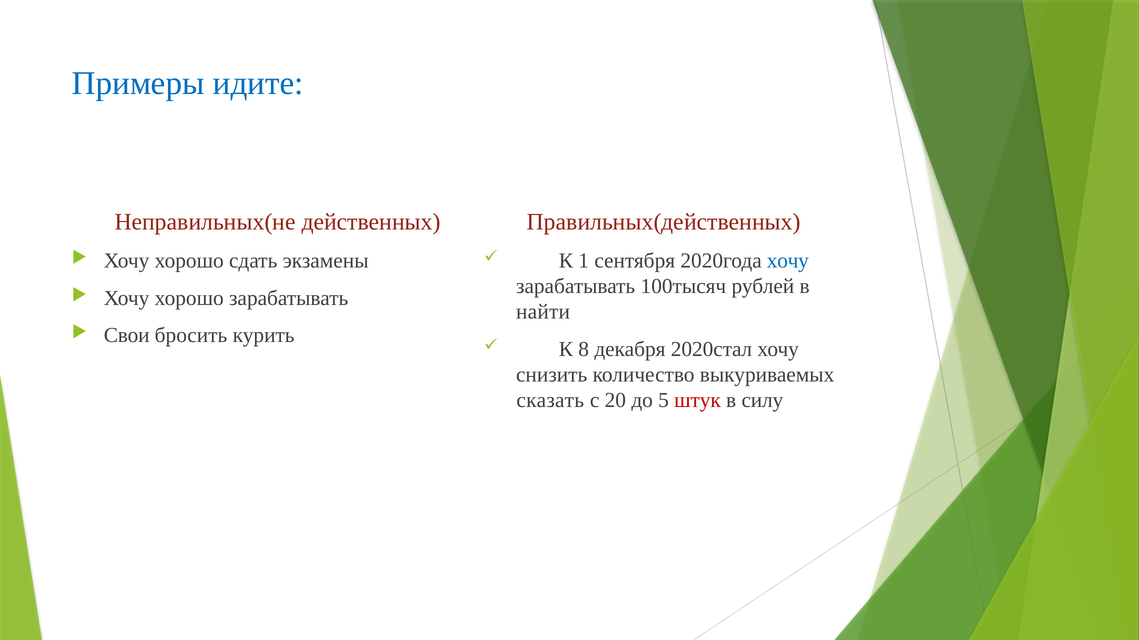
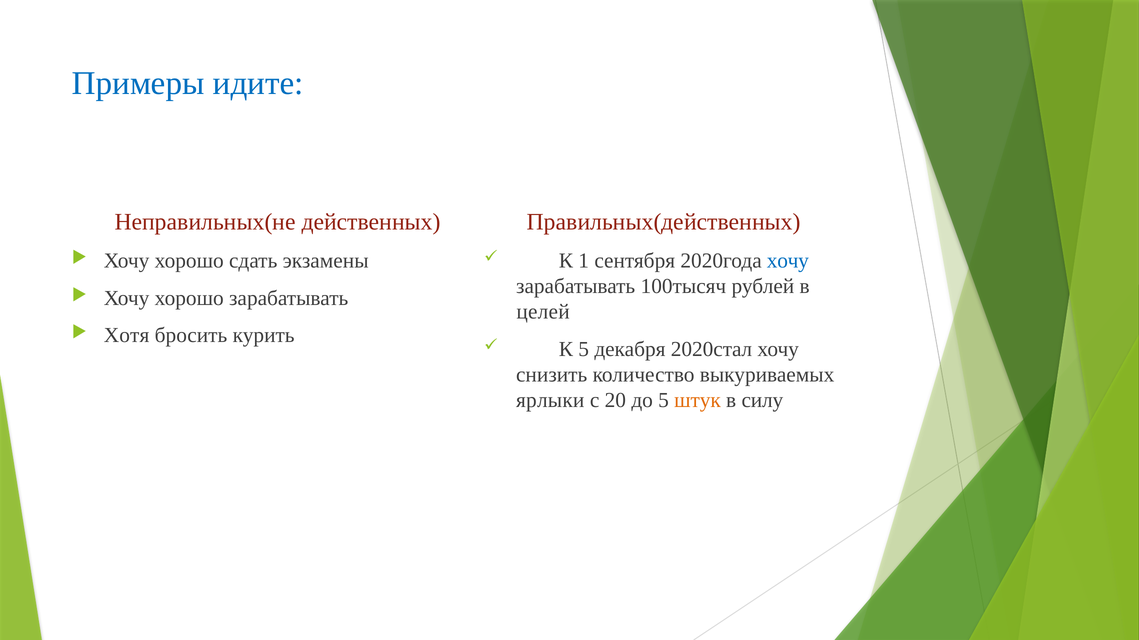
найти: найти -> целей (543, 312)
Свои: Свои -> Хотя (127, 336)
К 8: 8 -> 5 (584, 350)
сказать: сказать -> ярлыки (550, 401)
штук colour: red -> orange (698, 401)
